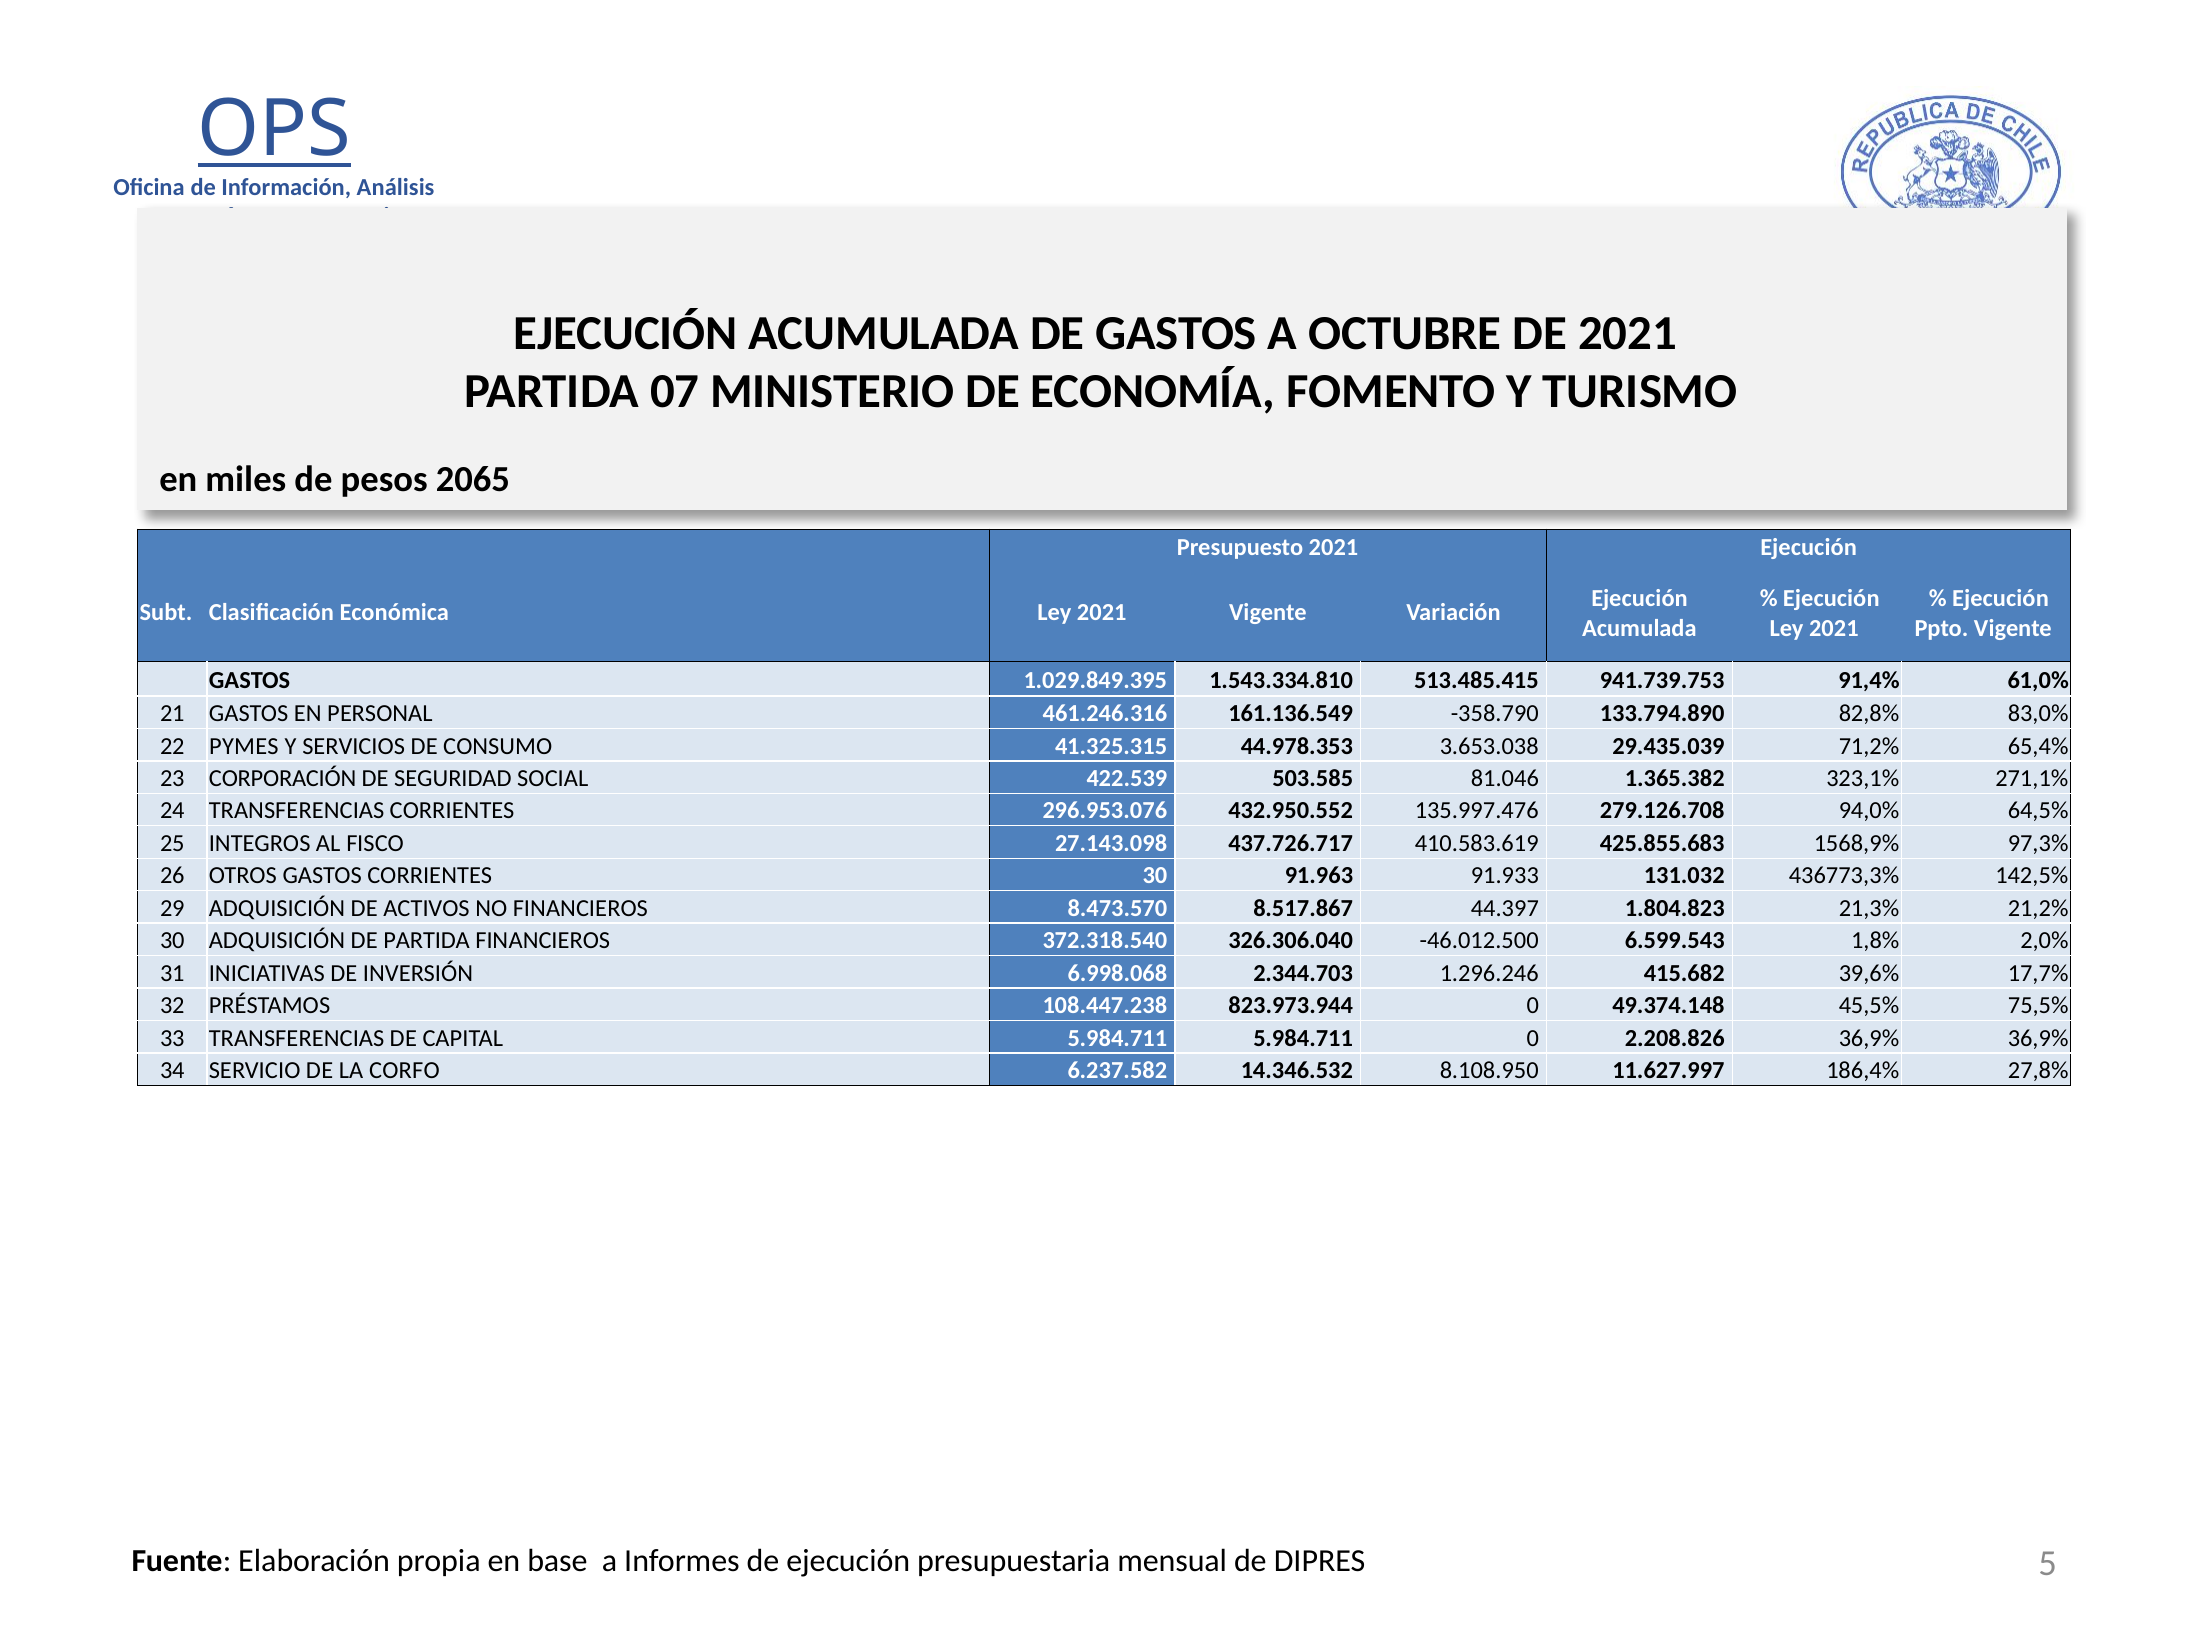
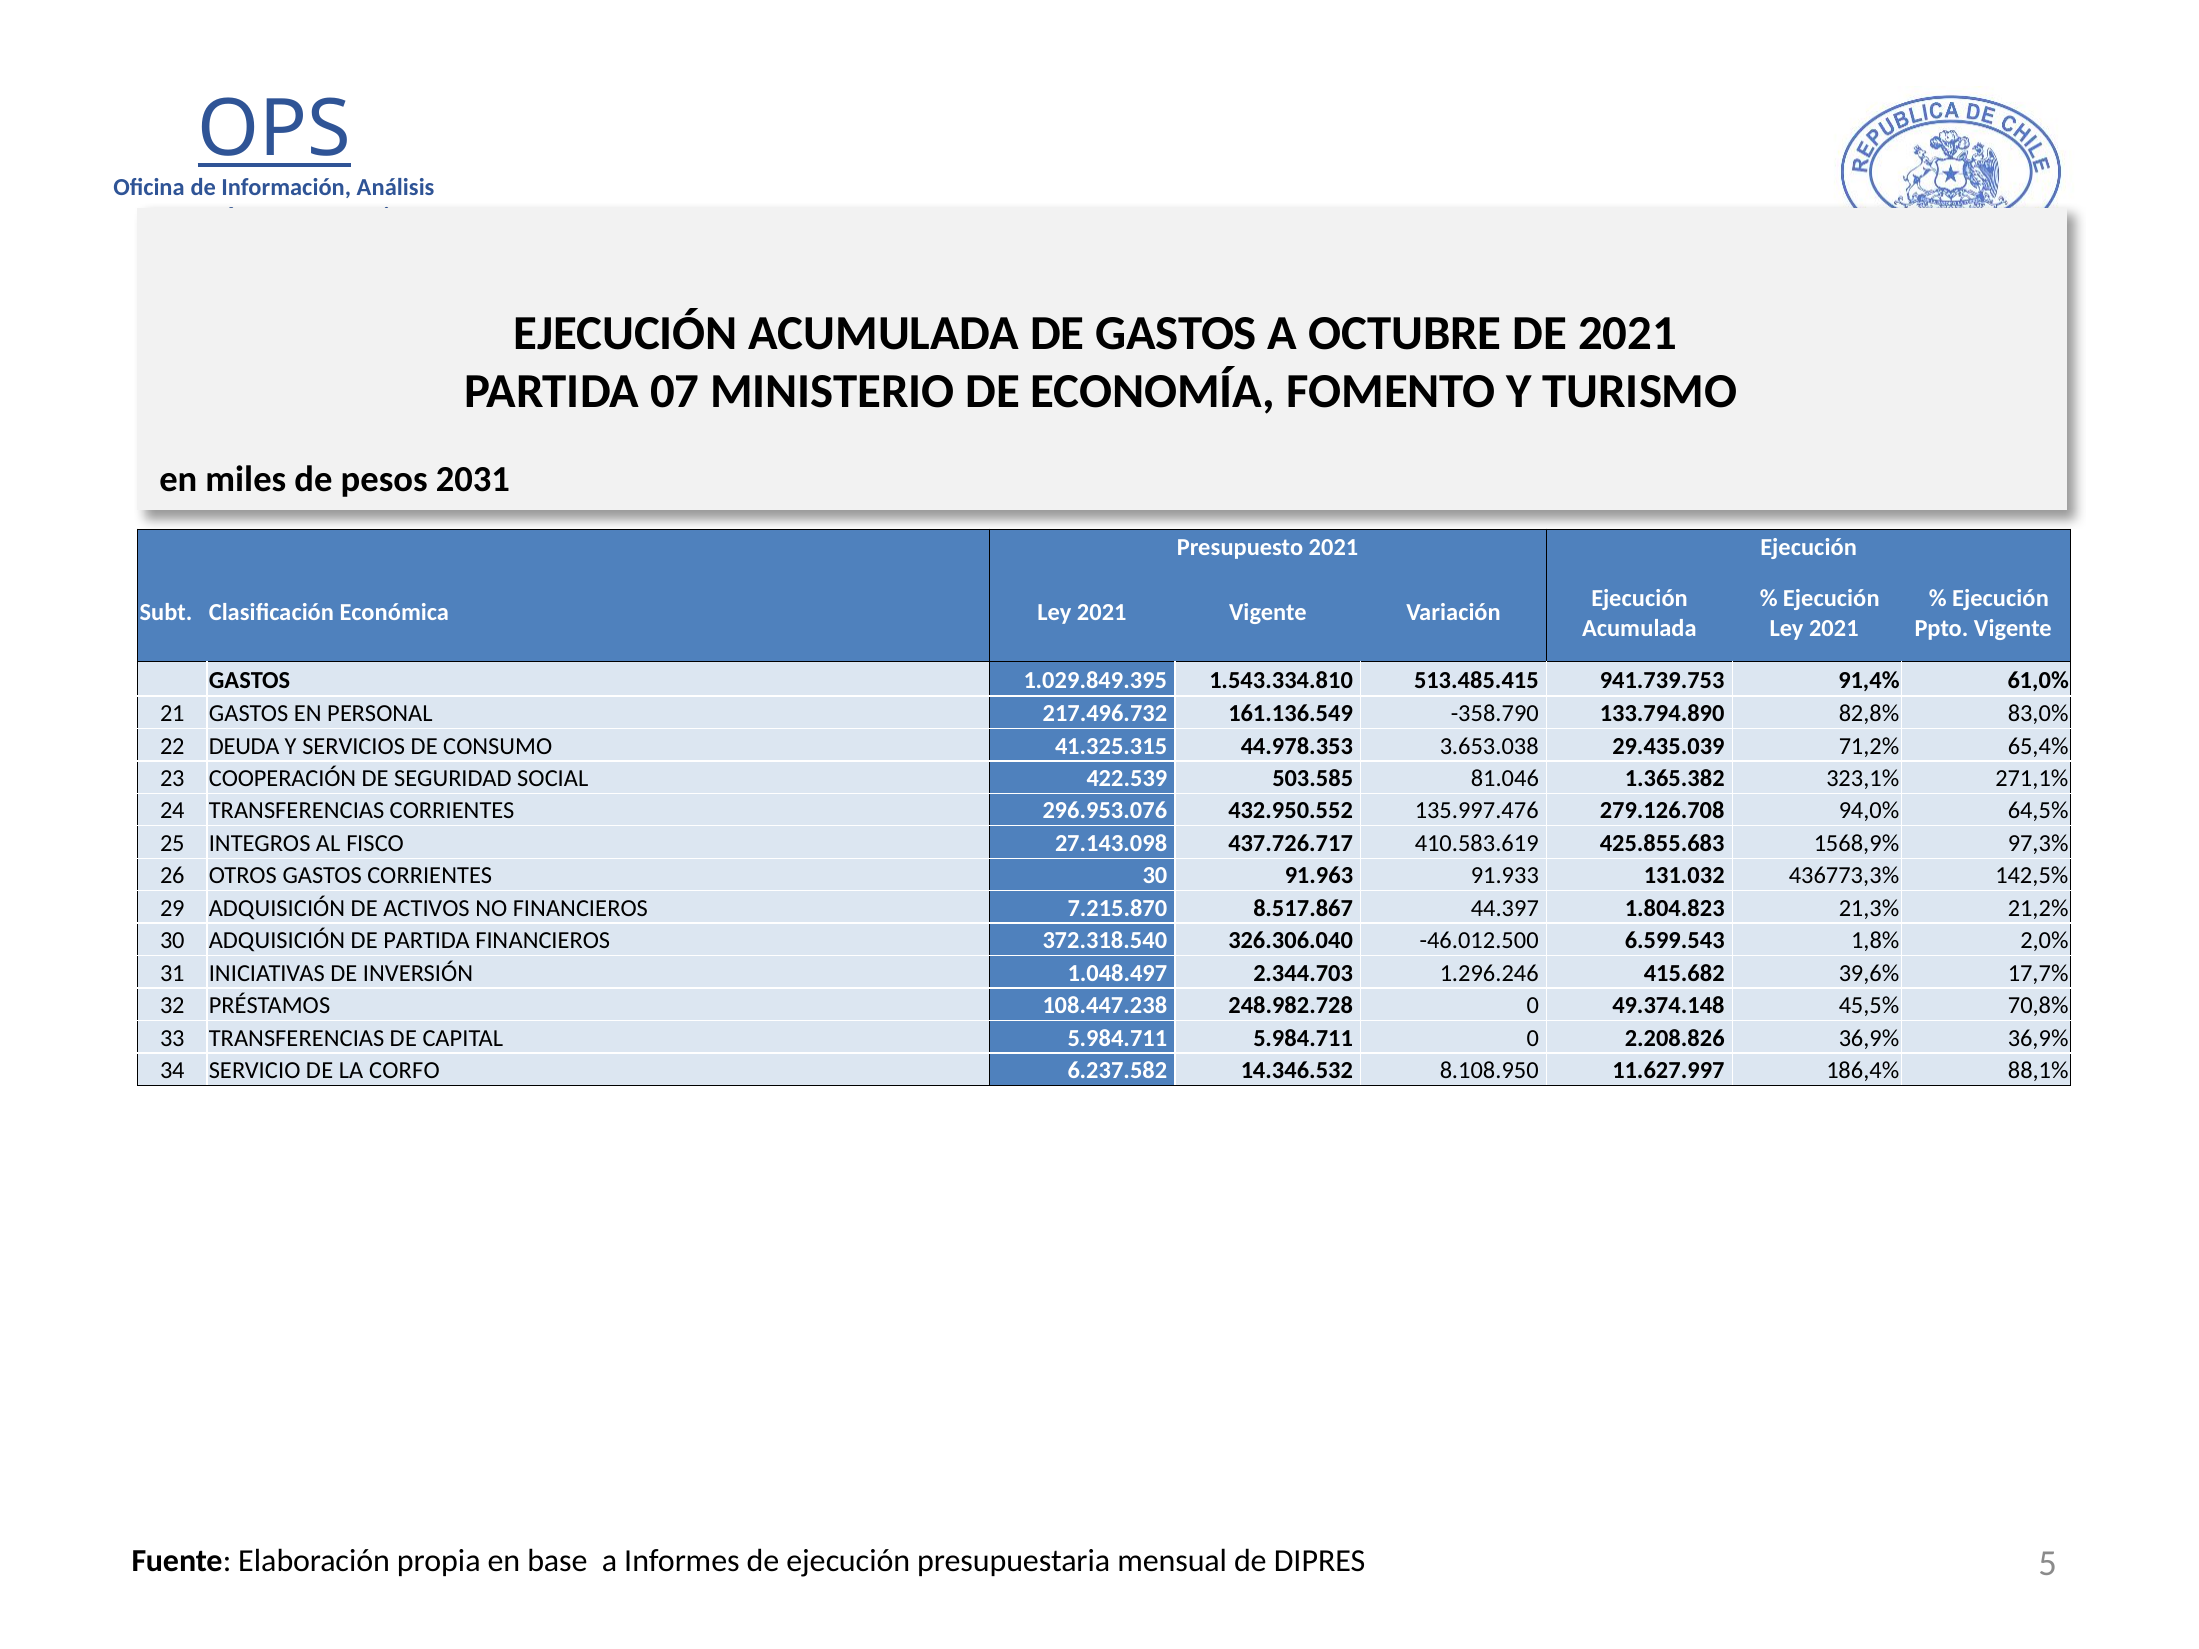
2065: 2065 -> 2031 (473, 479)
461.246.316: 461.246.316 -> 217.496.732 (1105, 714)
PYMES: PYMES -> DEUDA (244, 746)
CORPORACIÓN: CORPORACIÓN -> COOPERACIÓN (283, 779)
8.473.570: 8.473.570 -> 7.215.870 (1117, 908)
6.998.068: 6.998.068 -> 1.048.497 (1117, 973)
823.973.944: 823.973.944 -> 248.982.728 (1291, 1006)
75,5%: 75,5% -> 70,8% (2038, 1006)
27,8%: 27,8% -> 88,1% (2038, 1071)
